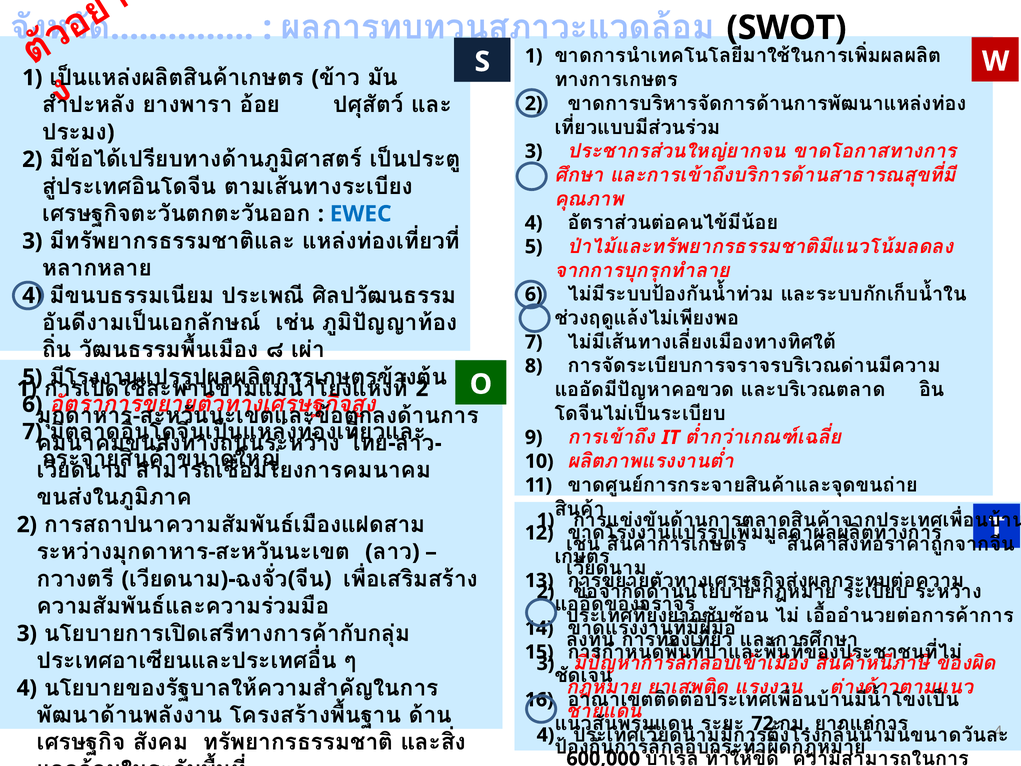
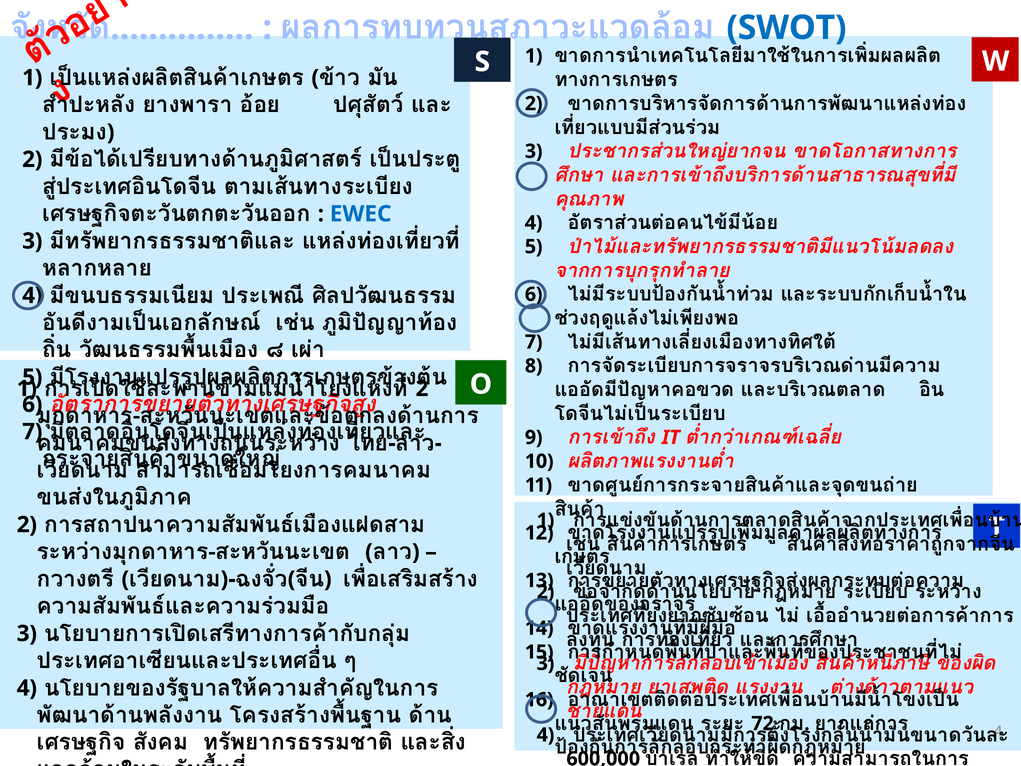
SWOT colour: black -> blue (786, 28)
